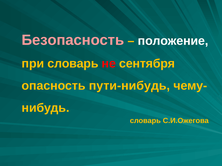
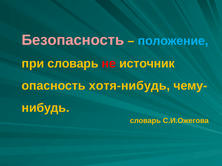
положение colour: white -> light blue (173, 41)
сентября: сентября -> источник (147, 64)
пути-нибудь: пути-нибудь -> хотя-нибудь (129, 86)
